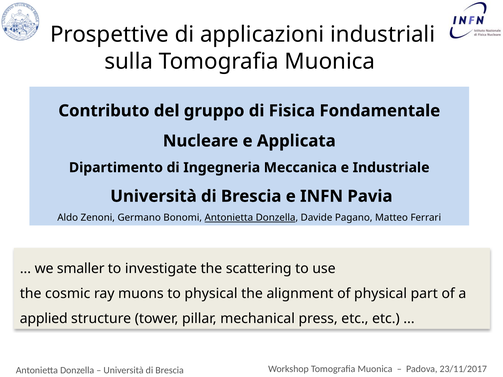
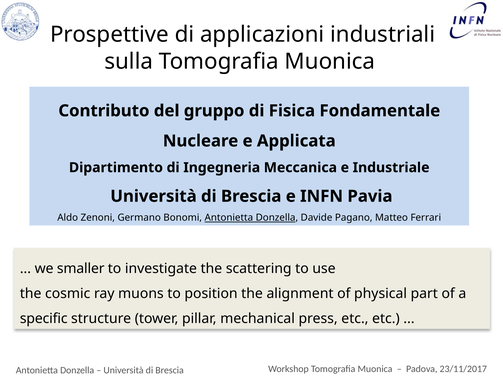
to physical: physical -> position (211, 294)
applied: applied -> specific (44, 319)
